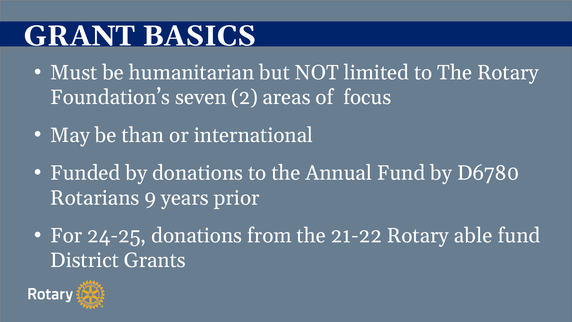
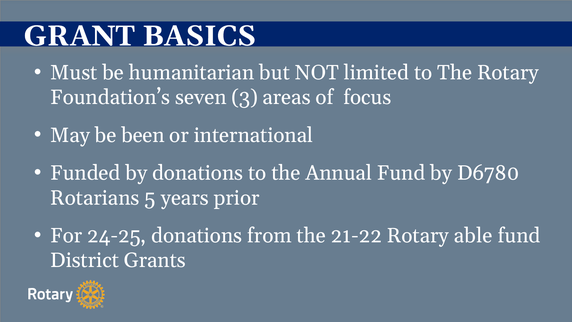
2: 2 -> 3 (245, 97)
than: than -> been (143, 135)
9: 9 -> 5 (150, 198)
